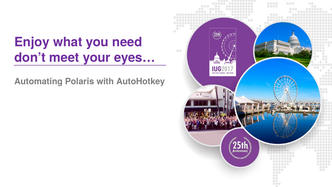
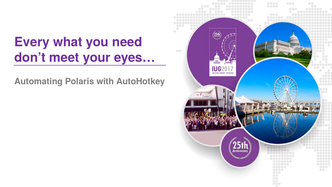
Enjoy: Enjoy -> Every (32, 42)
